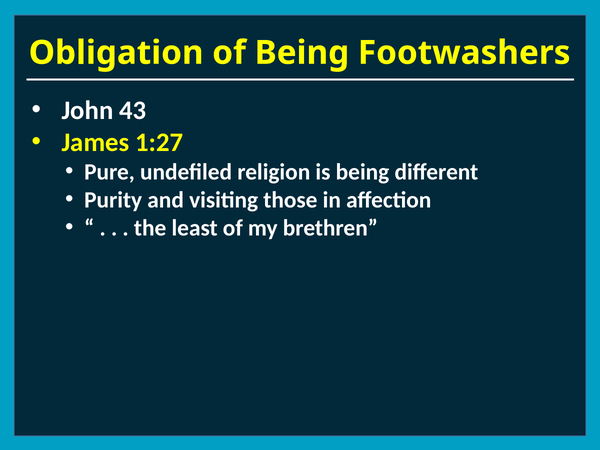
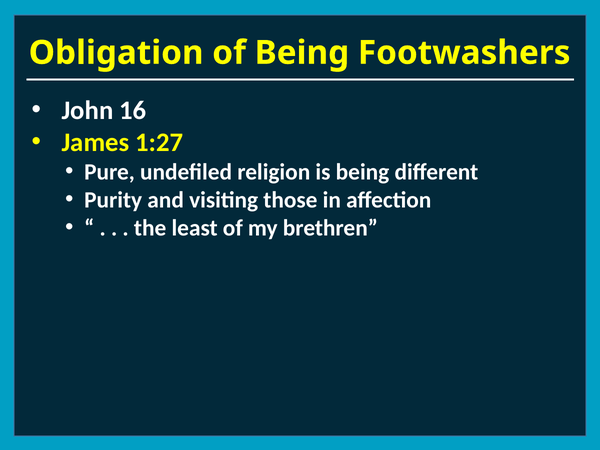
43: 43 -> 16 (133, 110)
